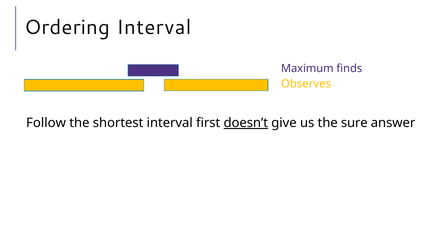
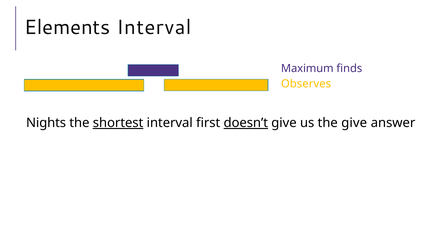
Ordering: Ordering -> Elements (67, 27)
Follow: Follow -> Nights (46, 123)
shortest underline: none -> present (118, 123)
the sure: sure -> give (354, 123)
